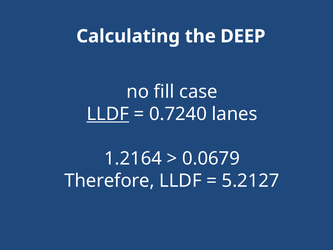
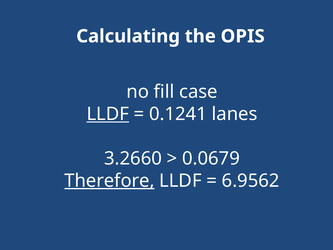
DEEP: DEEP -> OPIS (243, 36)
0.7240: 0.7240 -> 0.1241 (178, 114)
1.2164: 1.2164 -> 3.2660 (133, 158)
Therefore underline: none -> present (109, 181)
5.2127: 5.2127 -> 6.9562 (251, 181)
